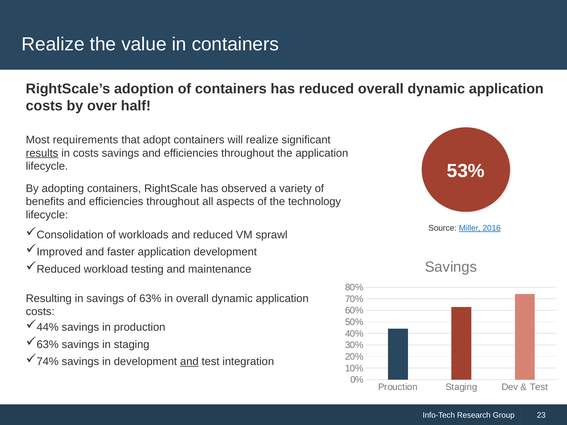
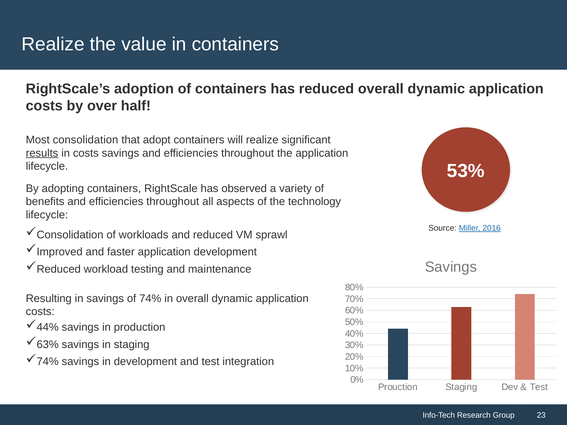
Most requirements: requirements -> consolidation (86, 140)
of 63%: 63% -> 74% (150, 299)
and underline: present -> none (189, 362)
